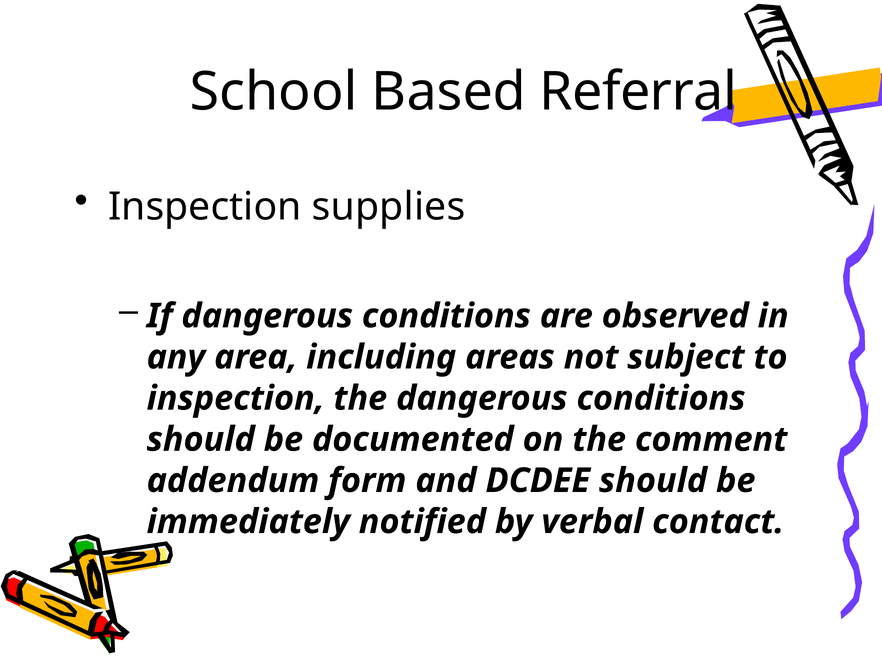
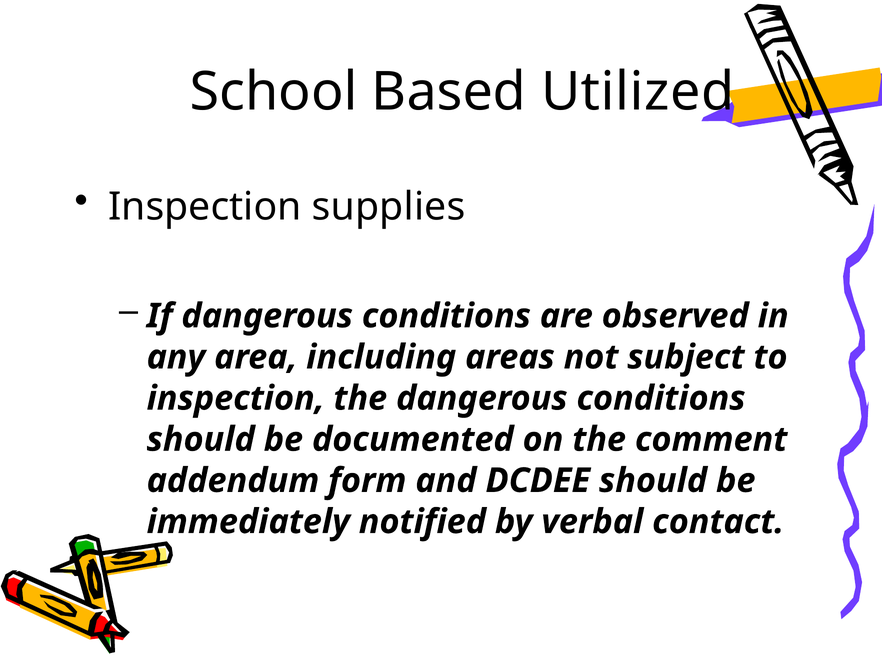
Referral: Referral -> Utilized (638, 92)
